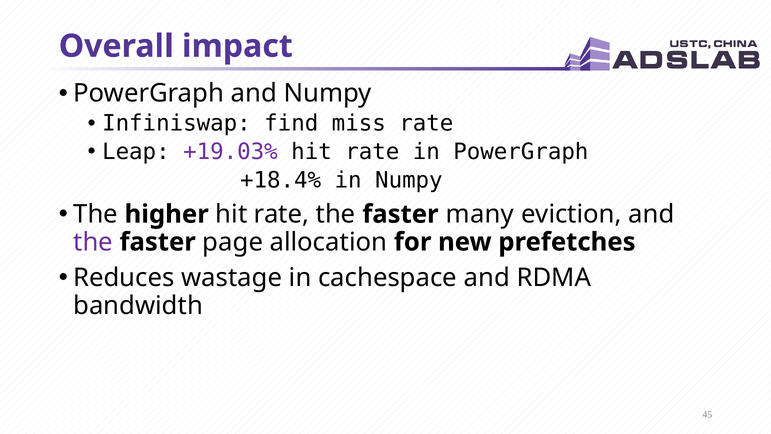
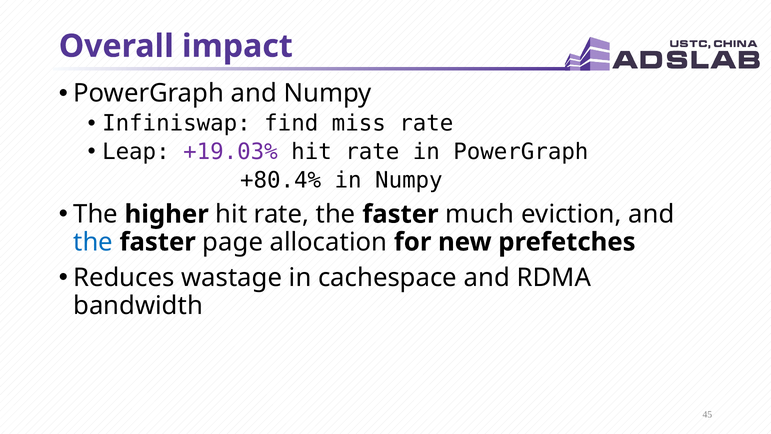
+18.4%: +18.4% -> +80.4% (281, 180)
many: many -> much (480, 214)
the colour: purple -> blue (93, 242)
